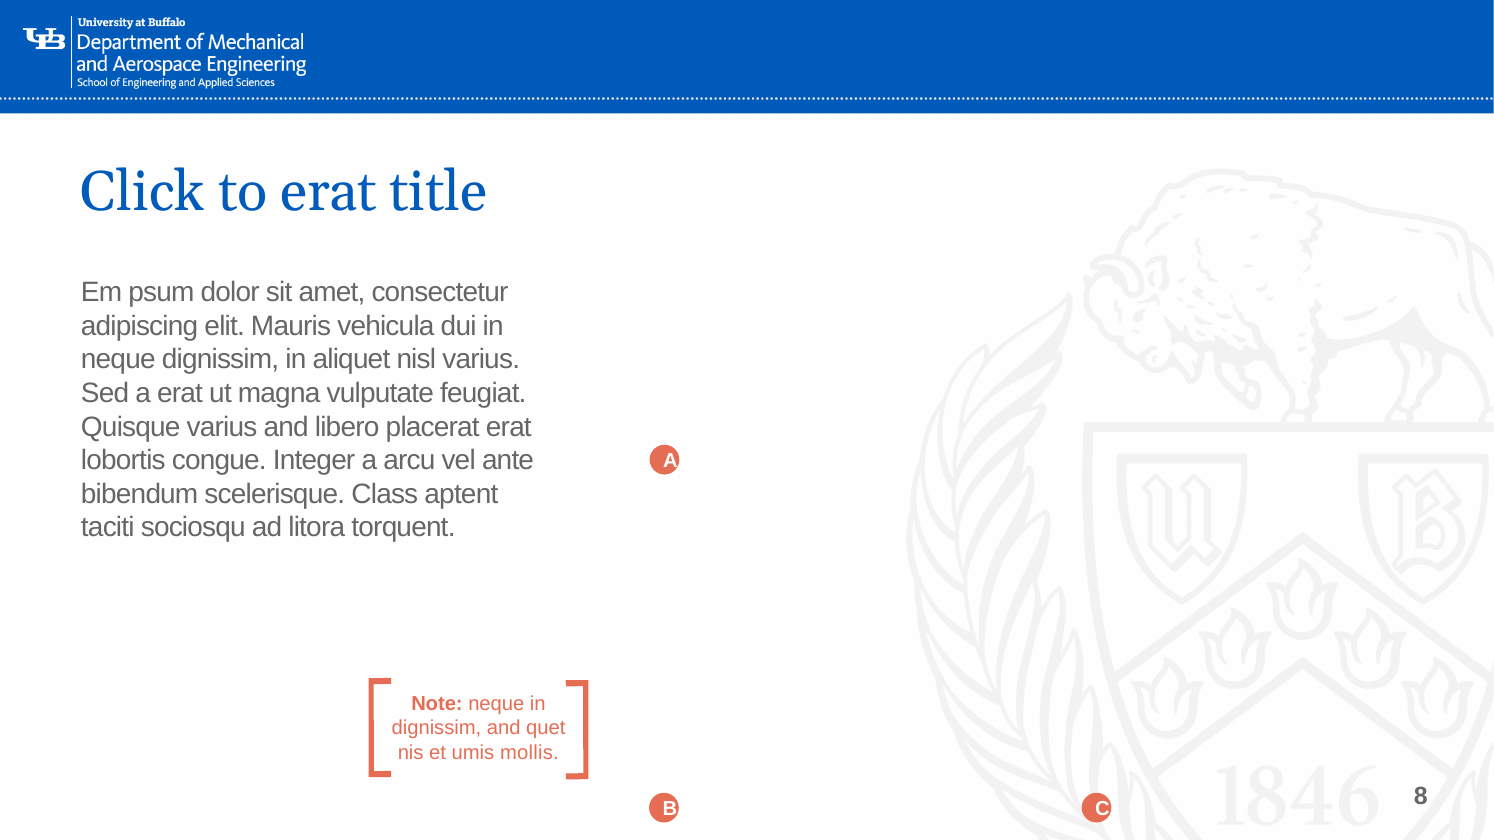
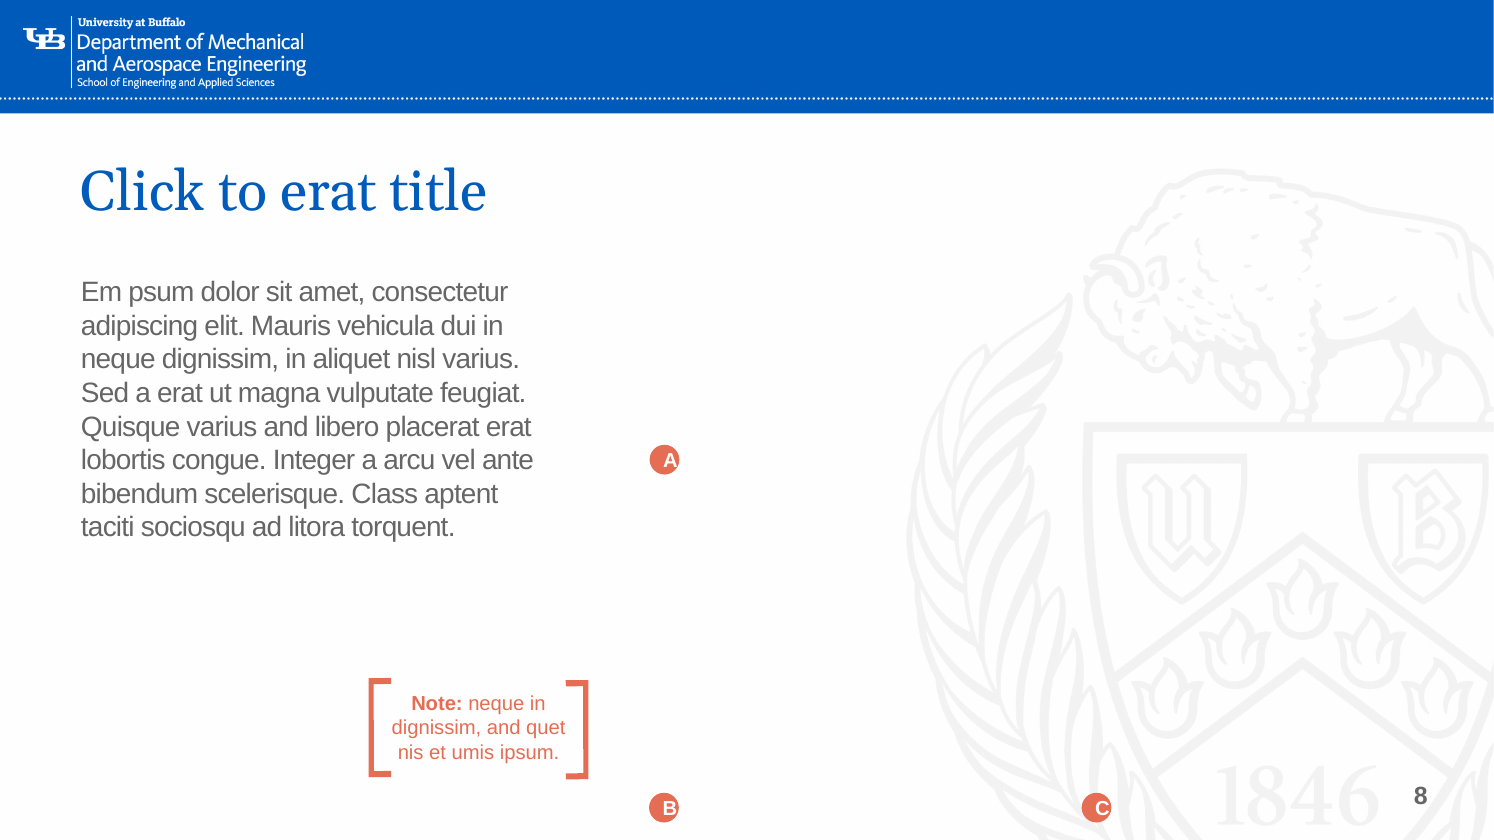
mollis: mollis -> ipsum (530, 753)
